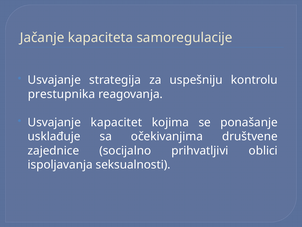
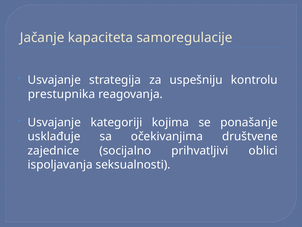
kapacitet: kapacitet -> kategoriji (116, 122)
